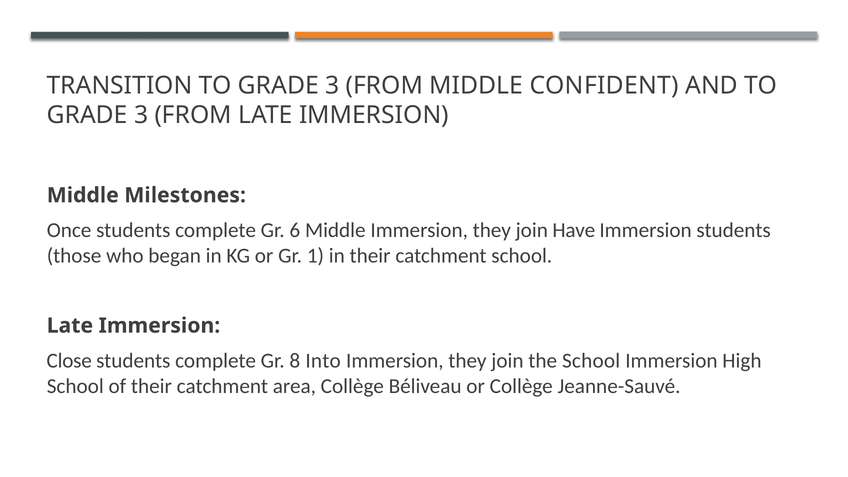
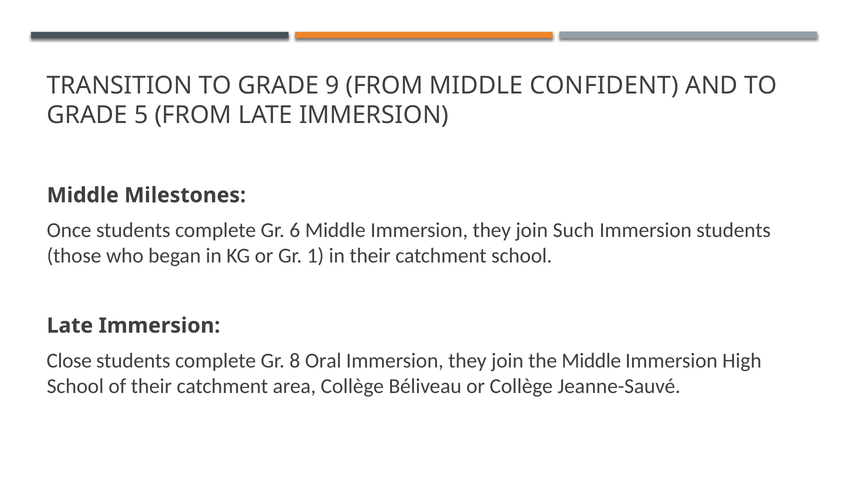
TRANSITION TO GRADE 3: 3 -> 9 (332, 85)
3: 3 -> 5 (141, 115)
Have: Have -> Such (574, 230)
Into: Into -> Oral (323, 361)
the School: School -> Middle (591, 361)
